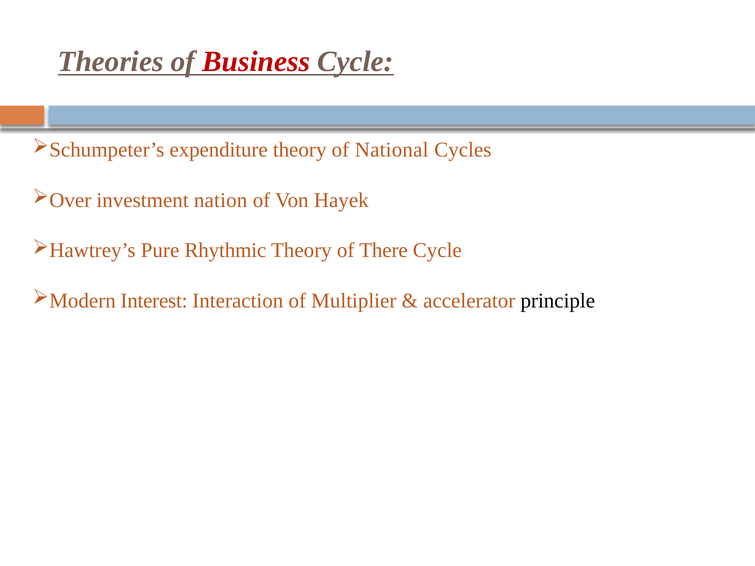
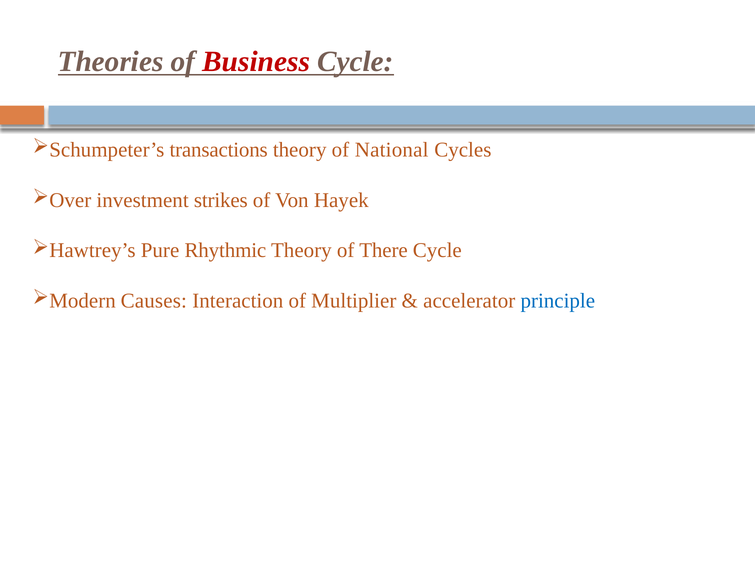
expenditure: expenditure -> transactions (219, 150)
nation: nation -> strikes (221, 200)
Interest: Interest -> Causes (154, 301)
principle colour: black -> blue (558, 301)
